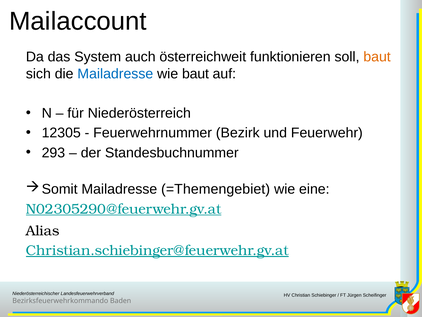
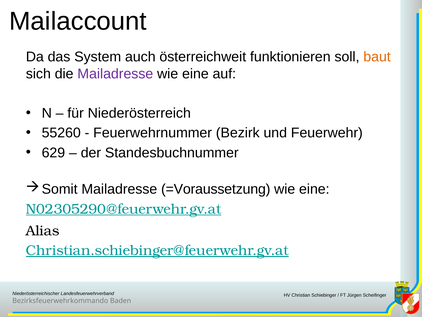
Mailadresse colour: blue -> purple (115, 74)
baut: baut -> eine (195, 74)
12305: 12305 -> 55260 (61, 133)
293: 293 -> 629 (53, 152)
=Themengebiet: =Themengebiet -> =Voraussetzung (216, 189)
